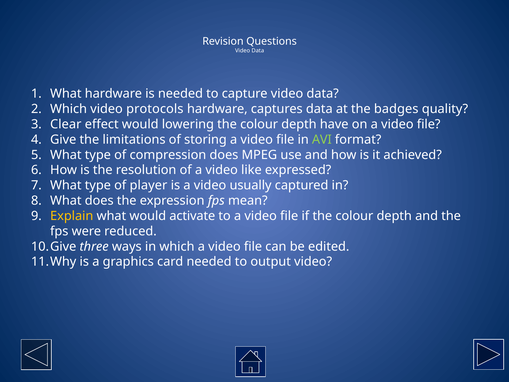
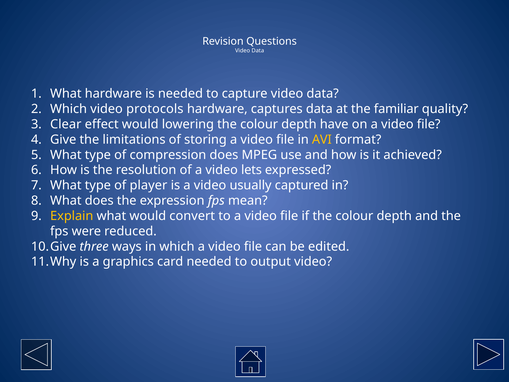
badges: badges -> familiar (396, 109)
AVI colour: light green -> yellow (322, 139)
like: like -> lets (251, 170)
activate: activate -> convert (192, 216)
